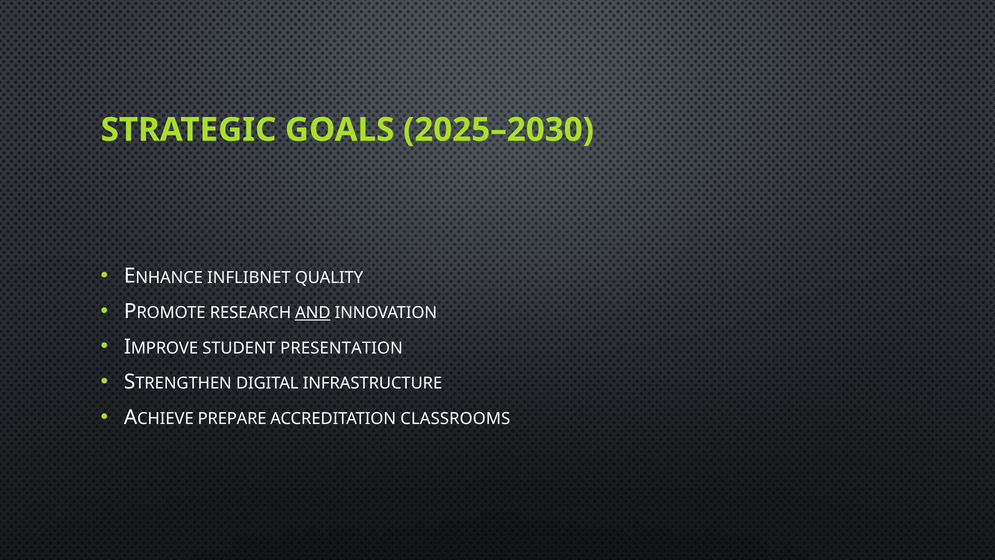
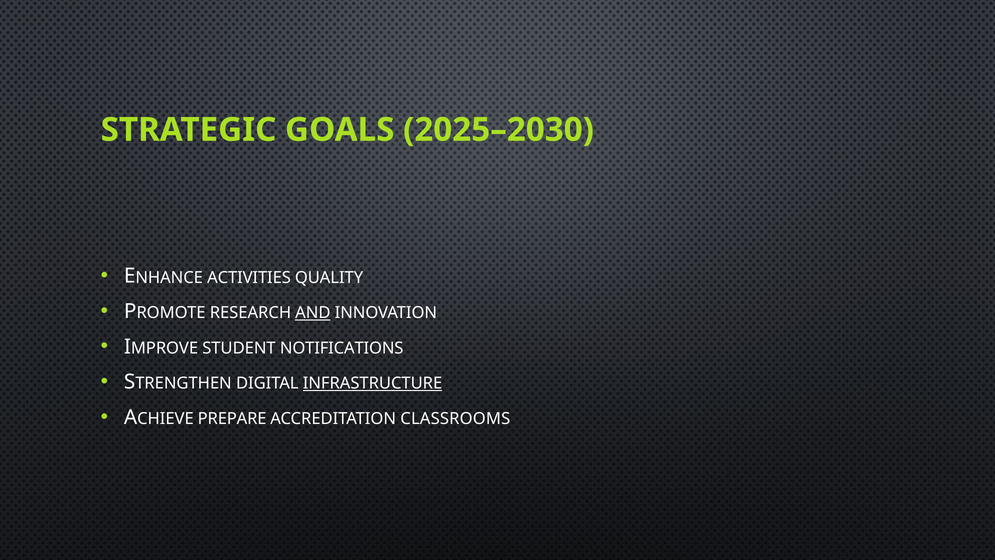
INFLIBNET: INFLIBNET -> ACTIVITIES (249, 277)
PRESENTATION: PRESENTATION -> NOTIFICATIONS (342, 348)
INFRASTRUCTURE underline: none -> present (373, 383)
